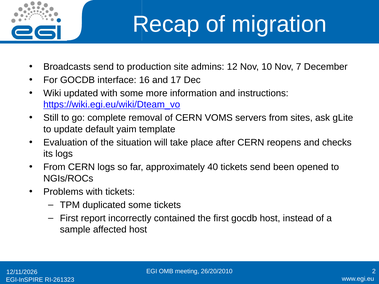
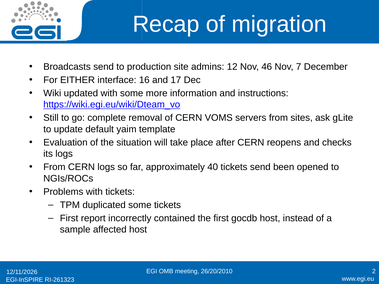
10: 10 -> 46 (267, 67)
For GOCDB: GOCDB -> EITHER (77, 80)
